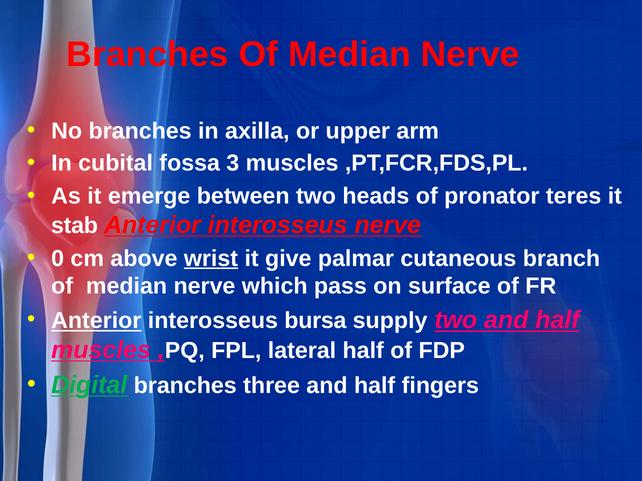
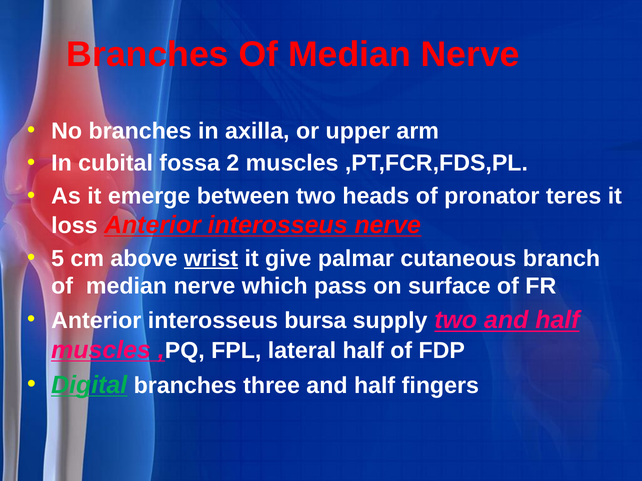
3: 3 -> 2 (233, 164)
stab: stab -> loss (74, 226)
0: 0 -> 5 (58, 259)
Anterior underline: present -> none (96, 321)
